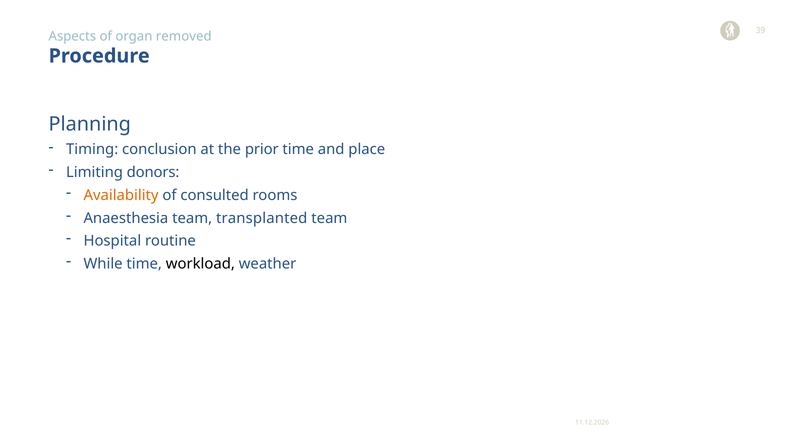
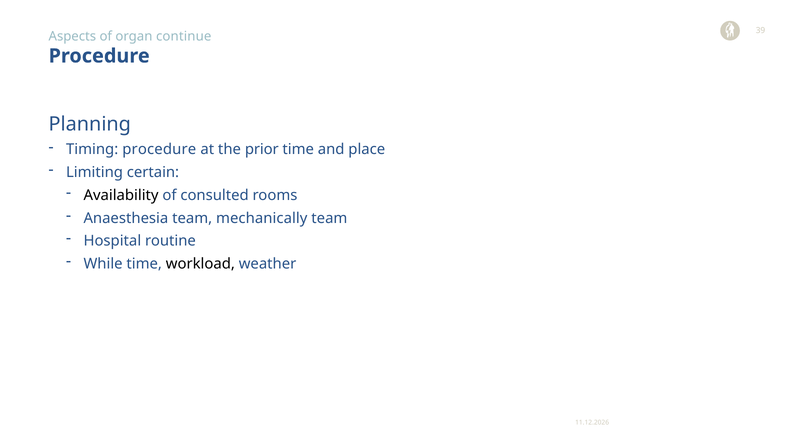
removed: removed -> continue (184, 36)
Timing conclusion: conclusion -> procedure (159, 149)
donors: donors -> certain (153, 172)
Availability colour: orange -> black (121, 195)
transplanted: transplanted -> mechanically (262, 218)
